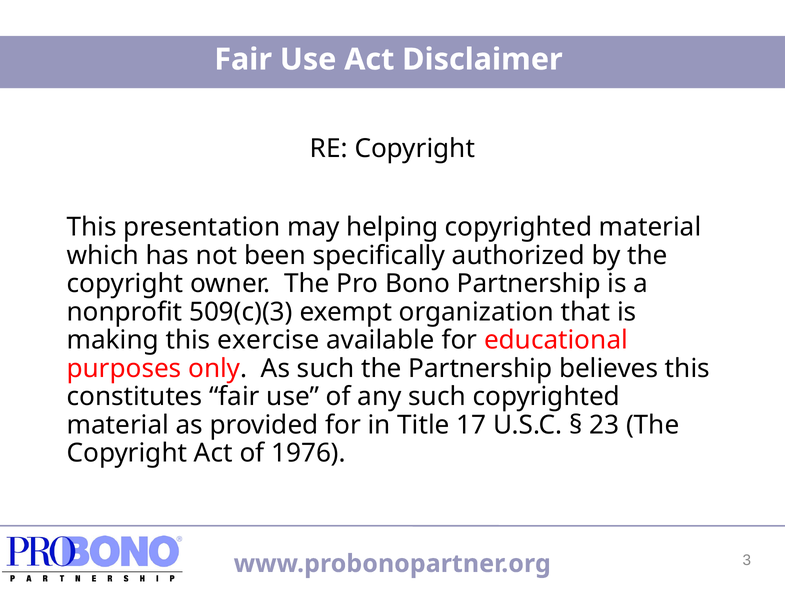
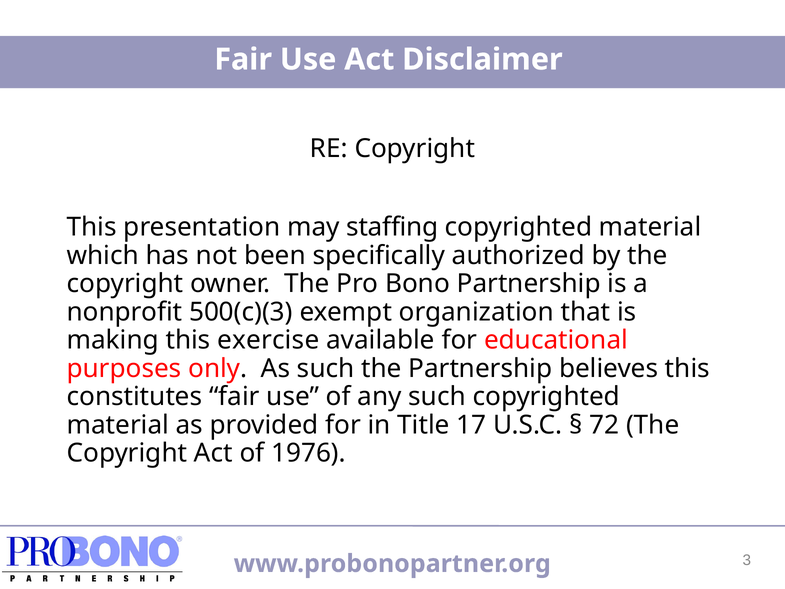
helping: helping -> staffing (392, 227)
509(c)(3: 509(c)(3 -> 500(c)(3 (241, 312)
23: 23 -> 72 (604, 425)
